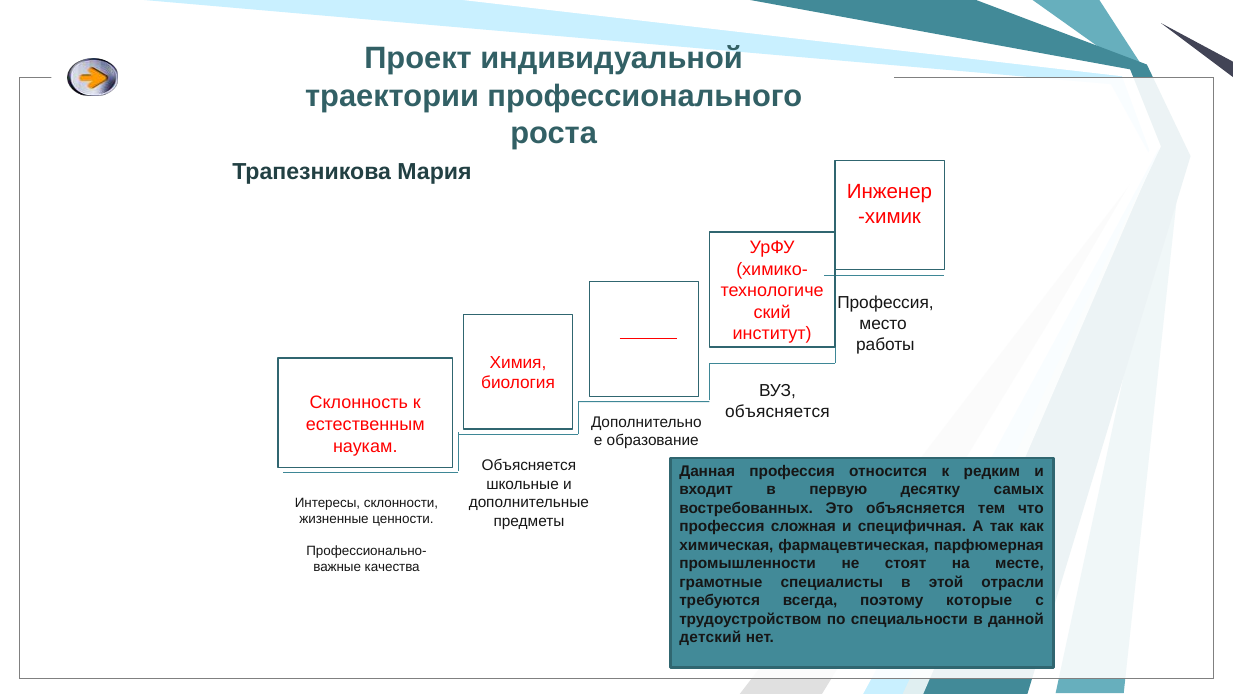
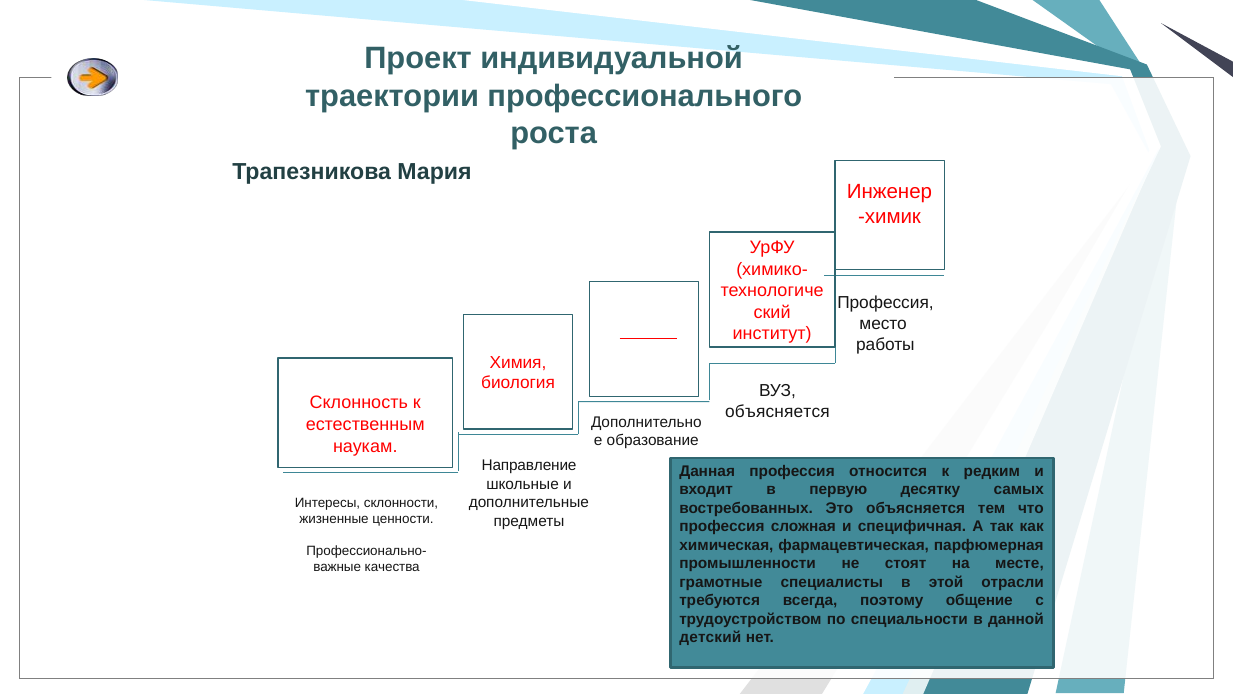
Объясняется: Объясняется -> Направление (529, 465)
которые: которые -> общение (979, 600)
